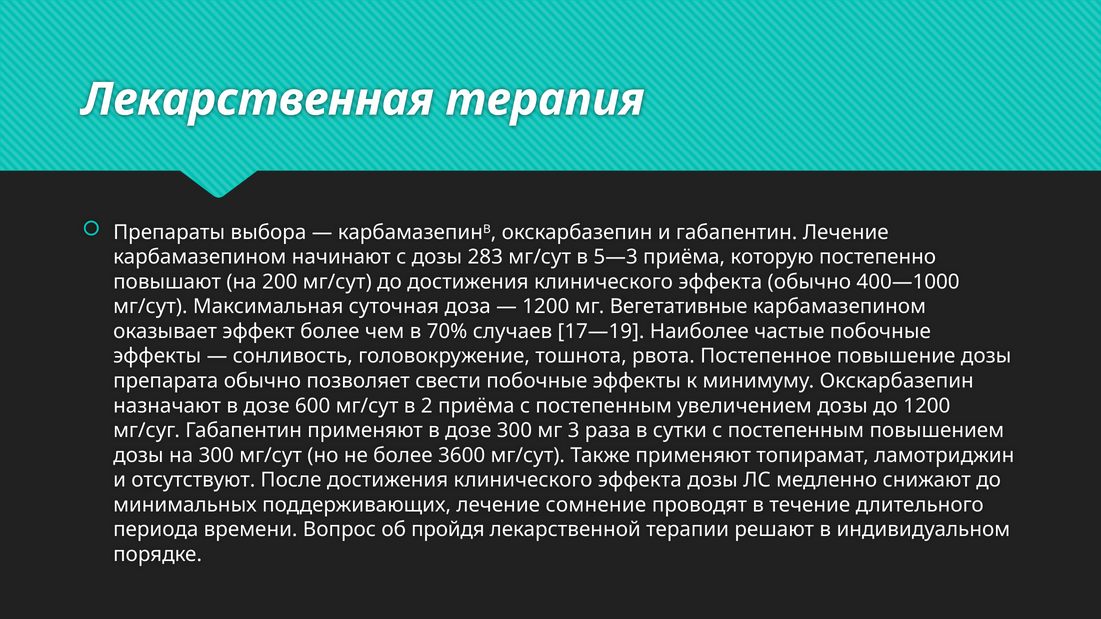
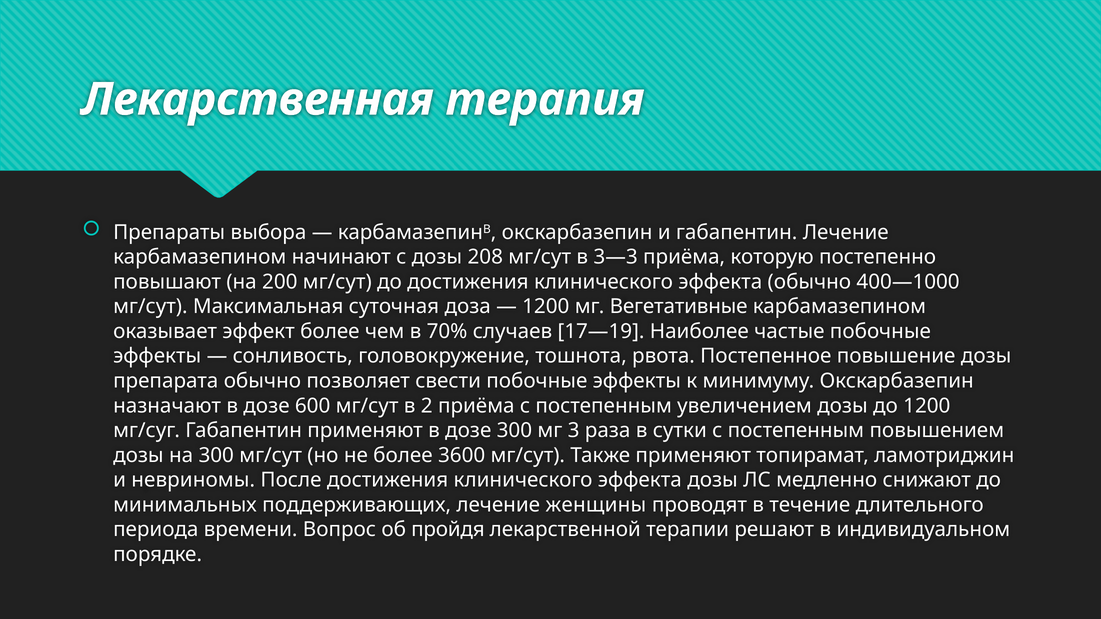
283: 283 -> 208 (485, 257)
5—3: 5—3 -> 3—3 (616, 257)
отсутствуют: отсутствуют -> невриномы (193, 480)
сомнение: сомнение -> женщины (596, 505)
